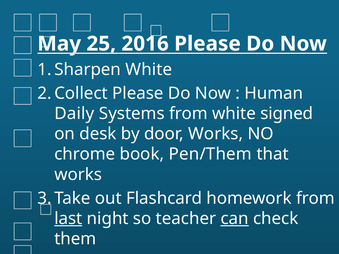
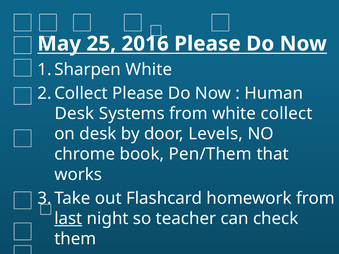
Daily: Daily -> Desk (74, 114)
signed: signed -> collect (287, 114)
door Works: Works -> Levels (216, 134)
can underline: present -> none (235, 219)
